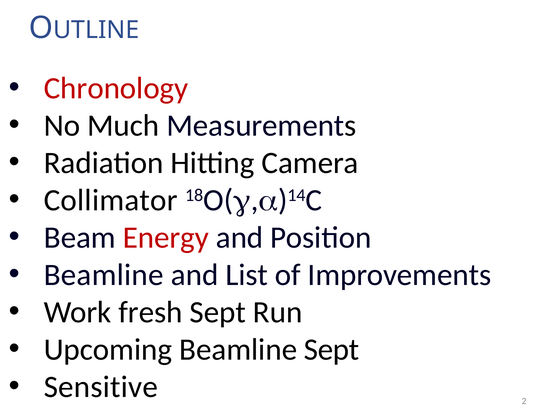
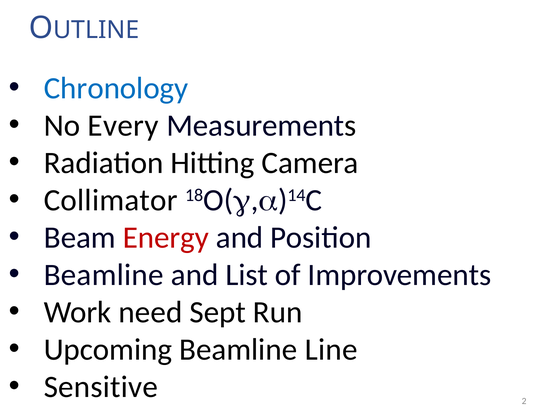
Chronology colour: red -> blue (116, 88)
Much: Much -> Every (123, 126)
fresh: fresh -> need (150, 312)
Beamline Sept: Sept -> Line (331, 349)
